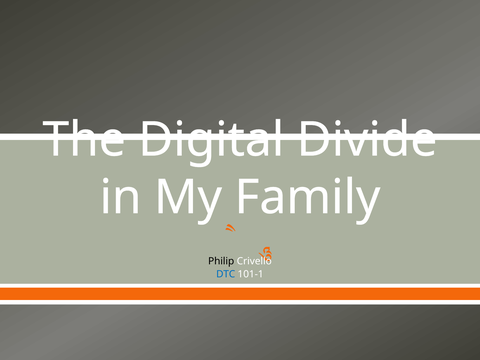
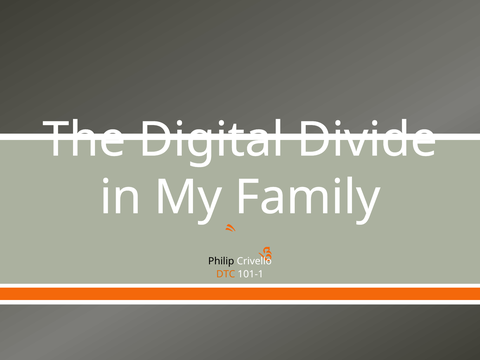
DTC colour: blue -> orange (226, 274)
